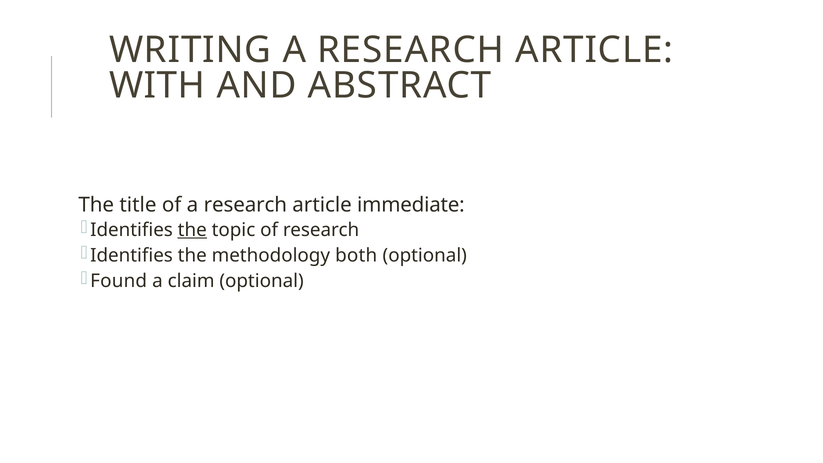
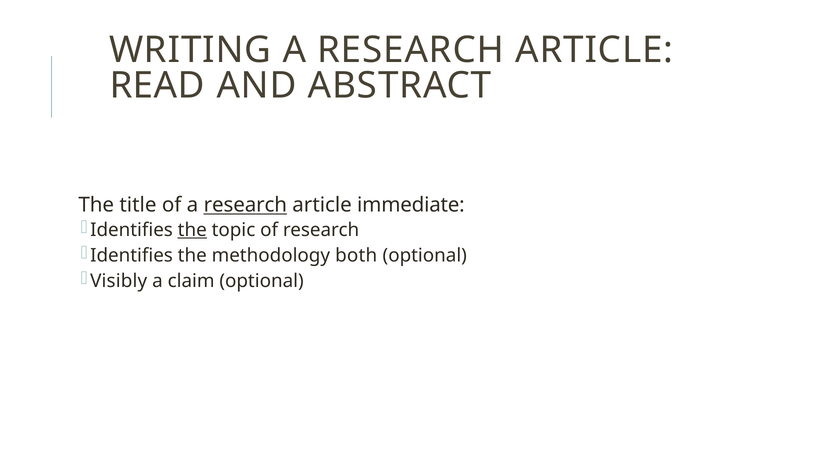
WITH: WITH -> READ (157, 86)
research underline: none -> present (245, 205)
Found: Found -> Visibly (119, 281)
